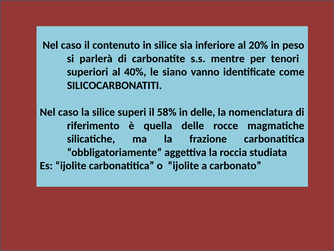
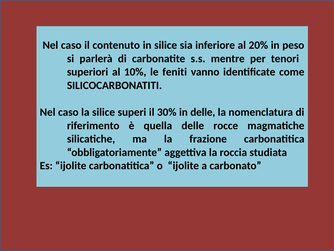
40%: 40% -> 10% (135, 72)
siano: siano -> feniti (175, 72)
58%: 58% -> 30% (167, 112)
